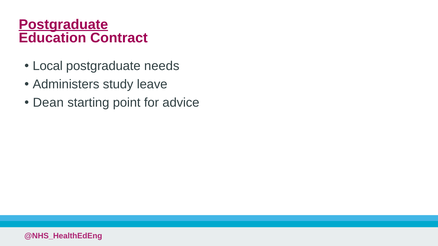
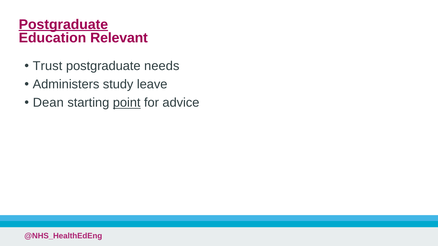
Contract: Contract -> Relevant (119, 38)
Local: Local -> Trust (48, 66)
point underline: none -> present (127, 103)
